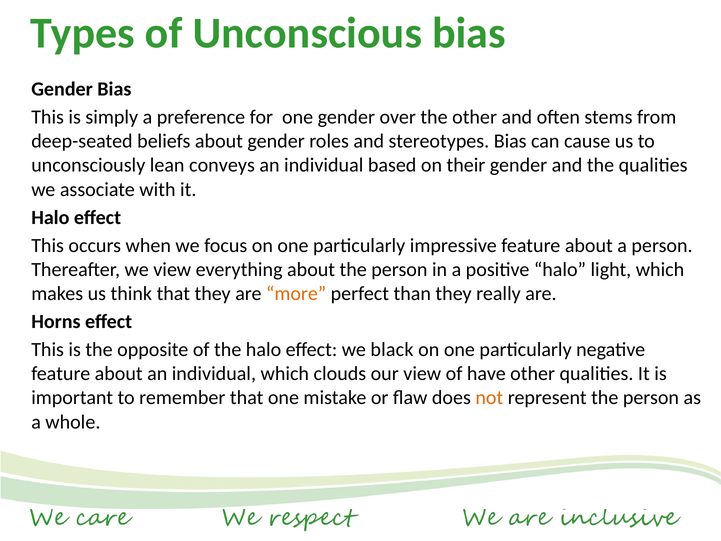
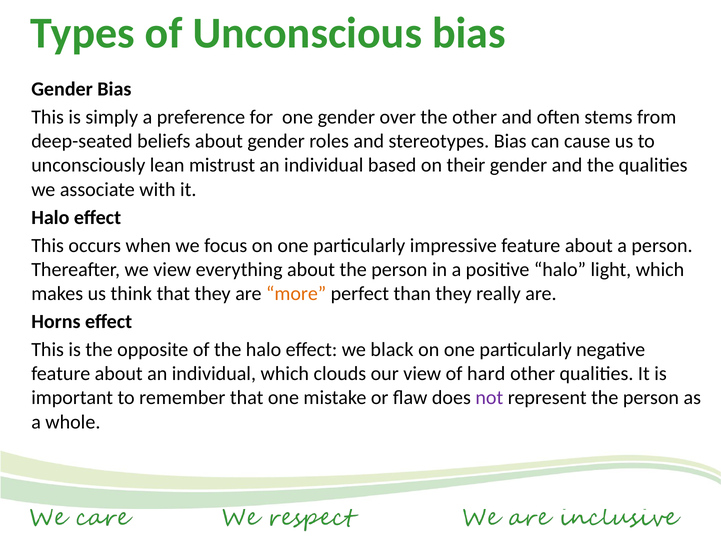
conveys: conveys -> mistrust (222, 165)
have: have -> hard (486, 374)
not colour: orange -> purple (489, 398)
